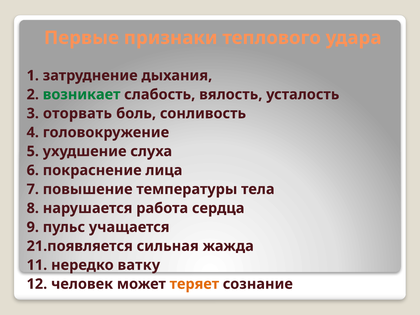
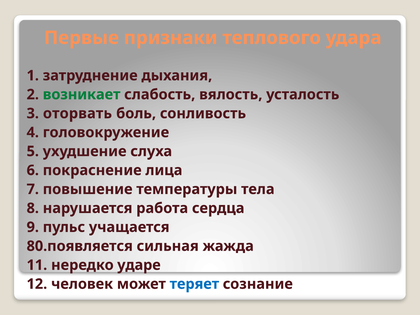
21.появляется: 21.появляется -> 80.появляется (80, 246)
ватку: ватку -> ударе (139, 265)
теряет colour: orange -> blue (194, 284)
